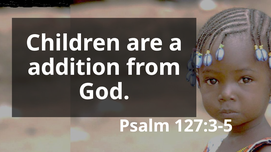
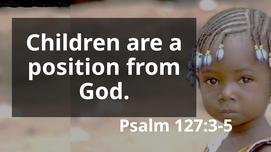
addition: addition -> position (74, 68)
